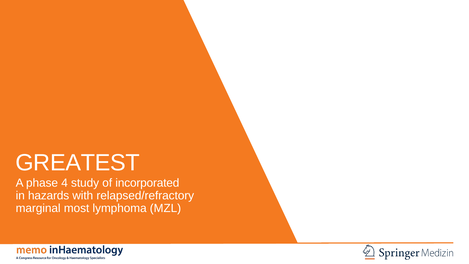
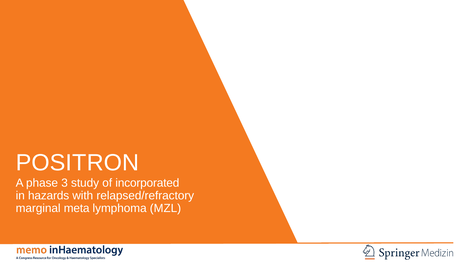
GREATEST: GREATEST -> POSITRON (77, 163)
4: 4 -> 3 (65, 183)
most: most -> meta (77, 208)
